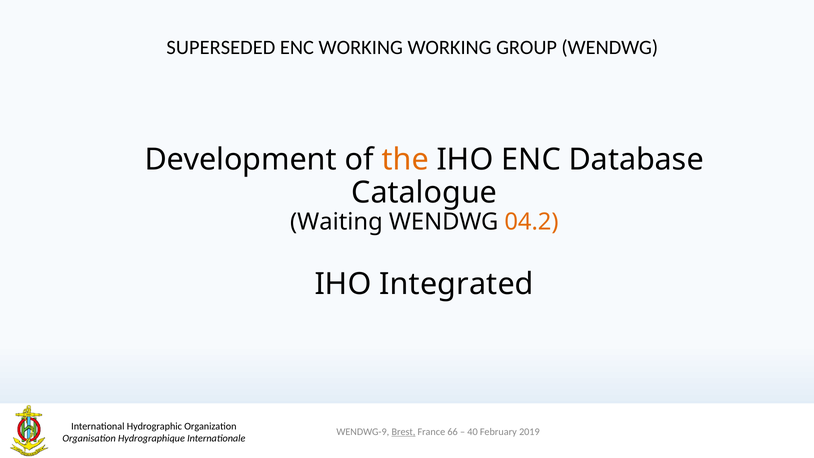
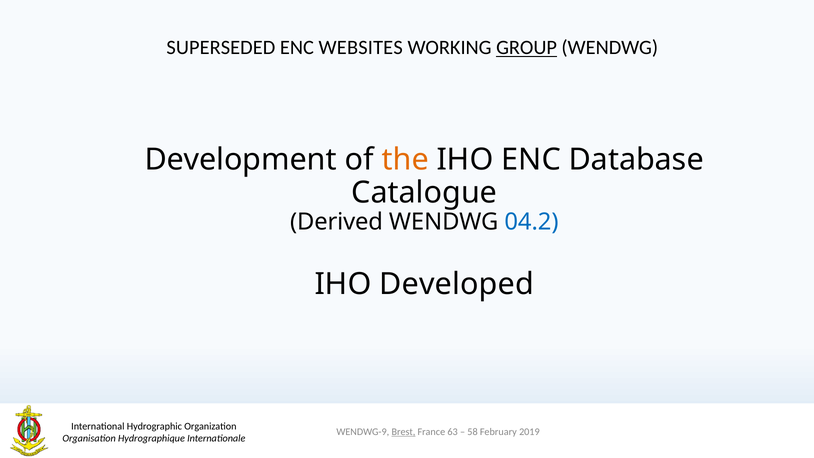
ENC WORKING: WORKING -> WEBSITES (361, 48)
GROUP underline: none -> present (527, 48)
Waiting: Waiting -> Derived (337, 222)
04.2 colour: orange -> blue (531, 222)
Integrated: Integrated -> Developed (457, 284)
66: 66 -> 63 (453, 432)
40: 40 -> 58 (472, 432)
